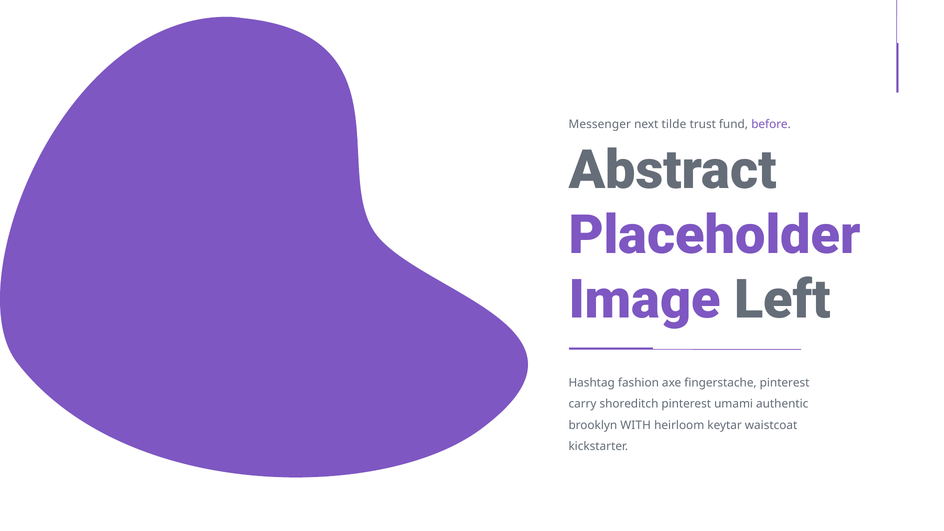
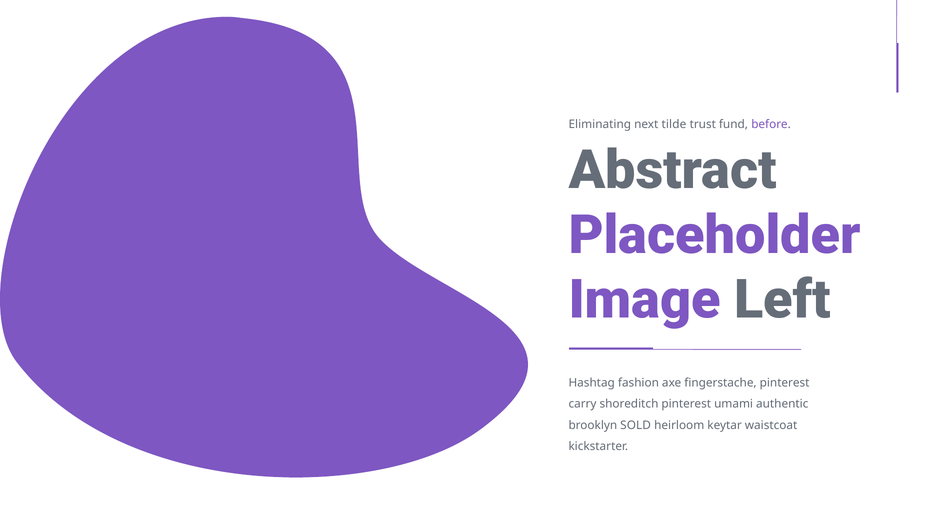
Messenger: Messenger -> Eliminating (600, 124)
WITH: WITH -> SOLD (636, 425)
